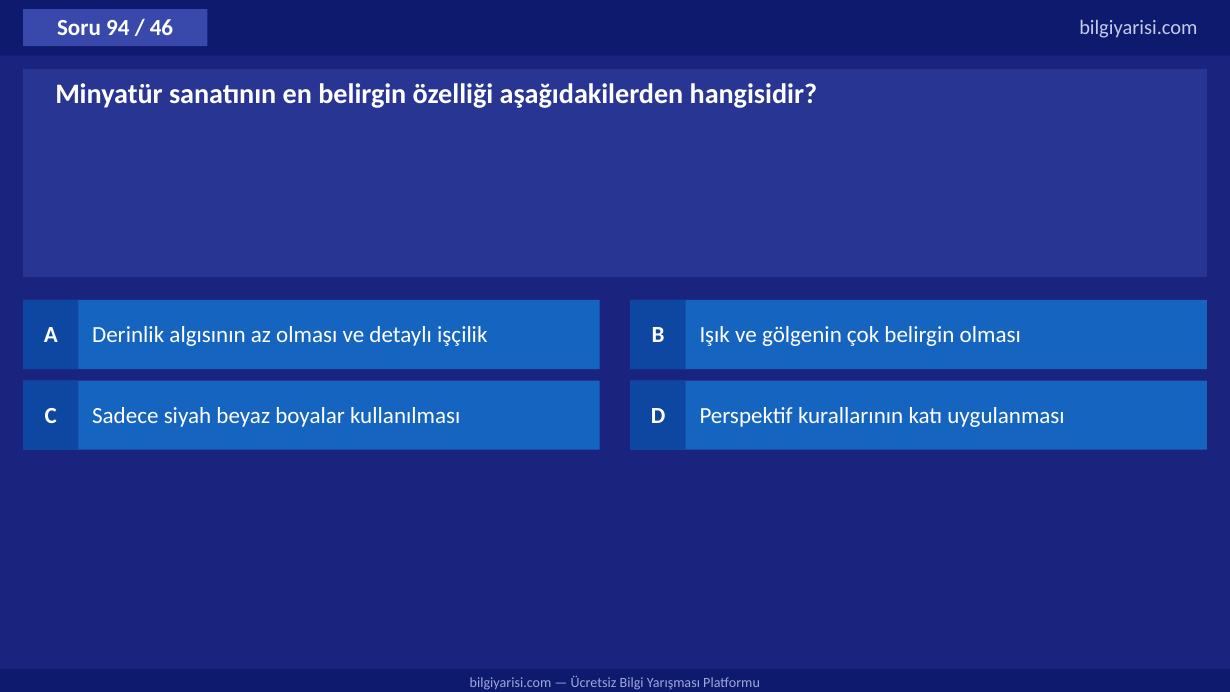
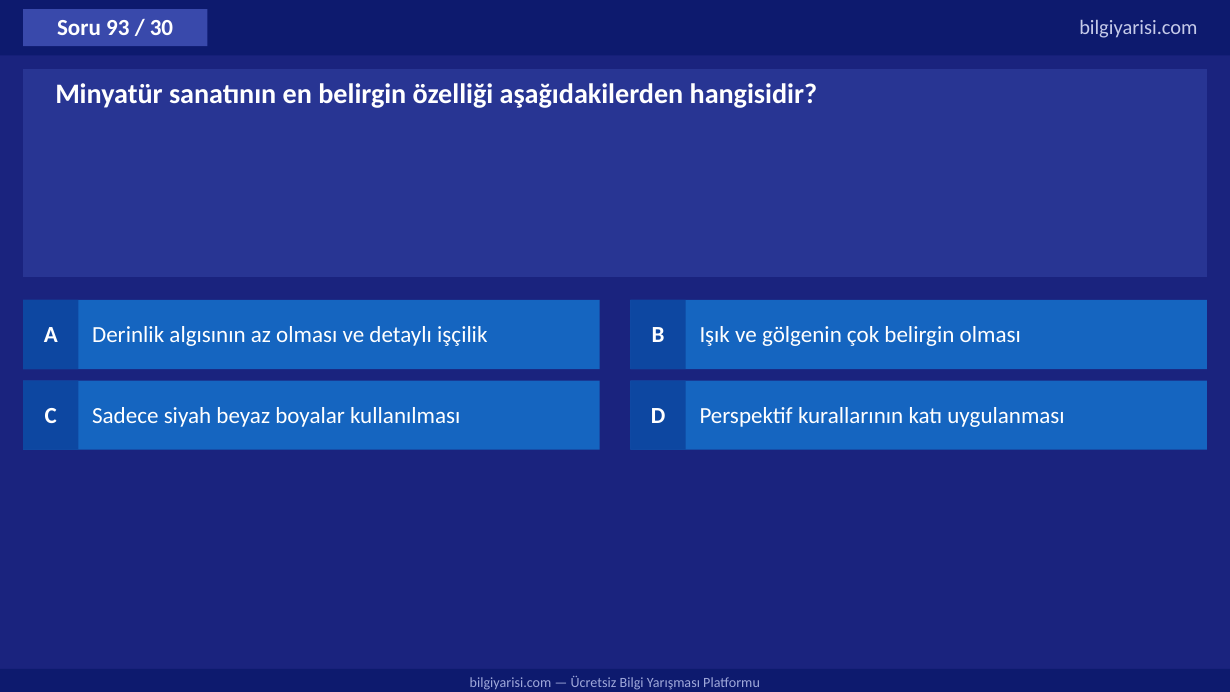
94: 94 -> 93 (118, 28)
46: 46 -> 30 (161, 28)
